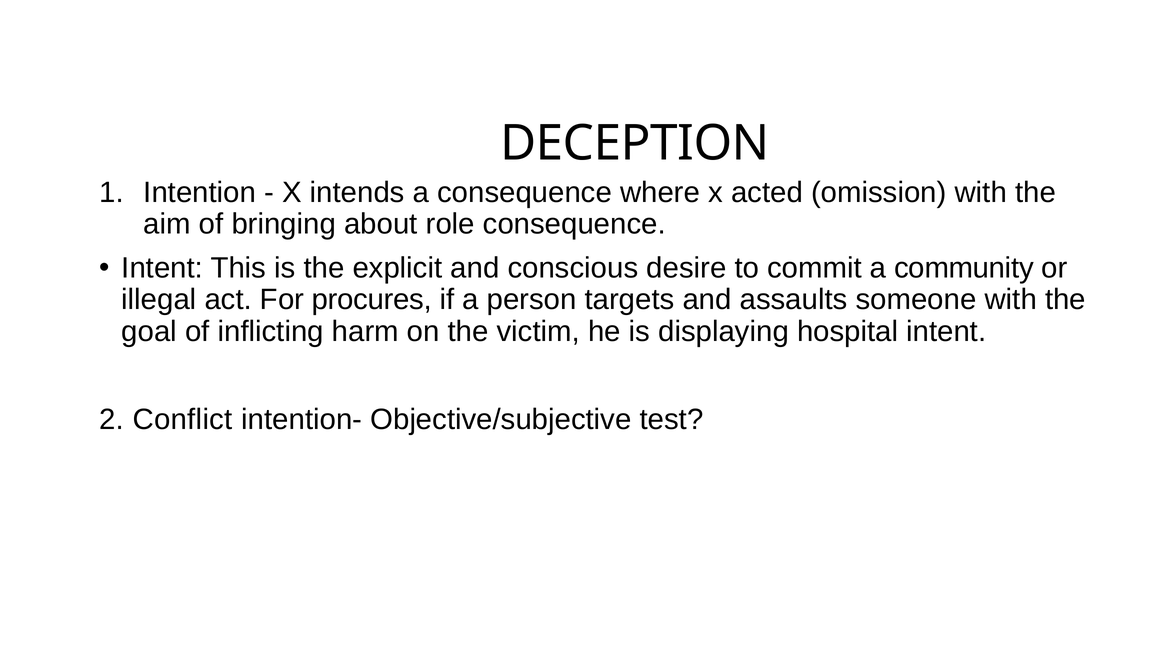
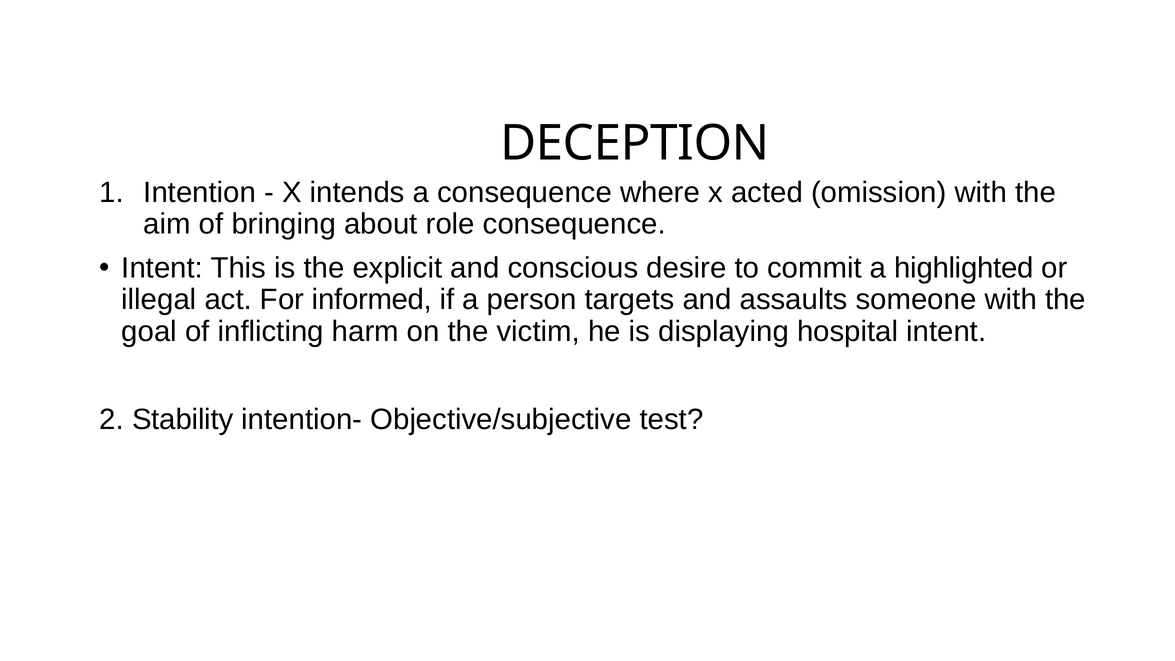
community: community -> highlighted (964, 268)
procures: procures -> informed (372, 300)
Conflict: Conflict -> Stability (183, 419)
